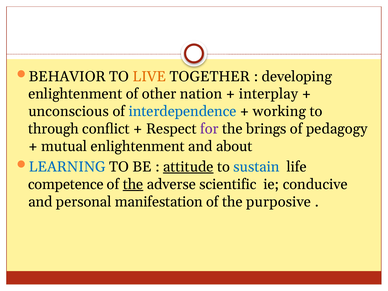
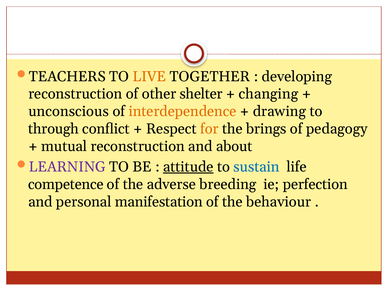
BEHAVIOR: BEHAVIOR -> TEACHERS (67, 76)
enlightenment: enlightenment -> reconstruction (75, 94)
nation: nation -> shelter (201, 94)
interplay: interplay -> changing (268, 94)
interdependence colour: blue -> orange (183, 111)
working: working -> drawing (279, 111)
for colour: purple -> orange (209, 129)
mutual enlightenment: enlightenment -> reconstruction (138, 146)
LEARNING colour: blue -> purple (67, 167)
the underline: present -> none (133, 184)
scientific: scientific -> breeding (228, 184)
conducive: conducive -> perfection (315, 184)
purposive: purposive -> behaviour (279, 202)
